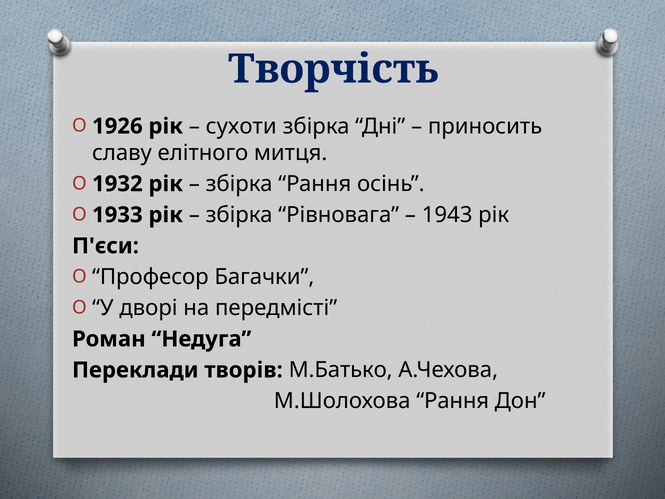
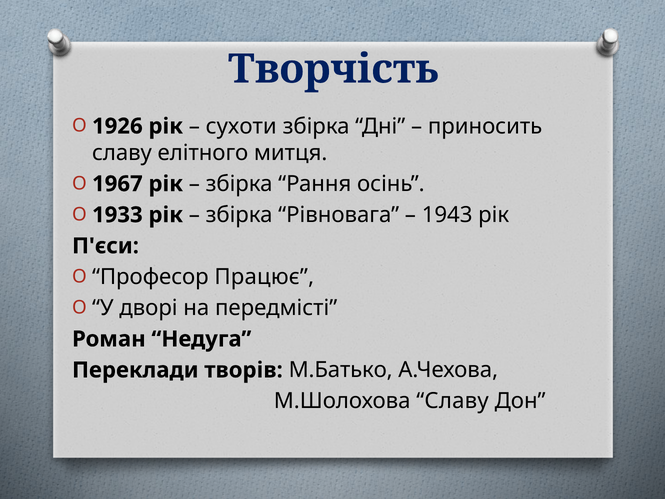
1932: 1932 -> 1967 (117, 184)
Багачки: Багачки -> Працює (264, 277)
М.Шолохова Рання: Рання -> Славу (452, 401)
